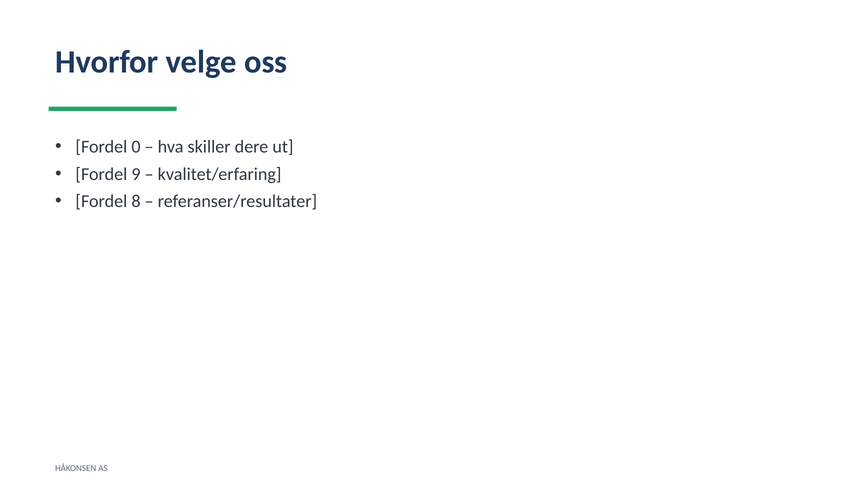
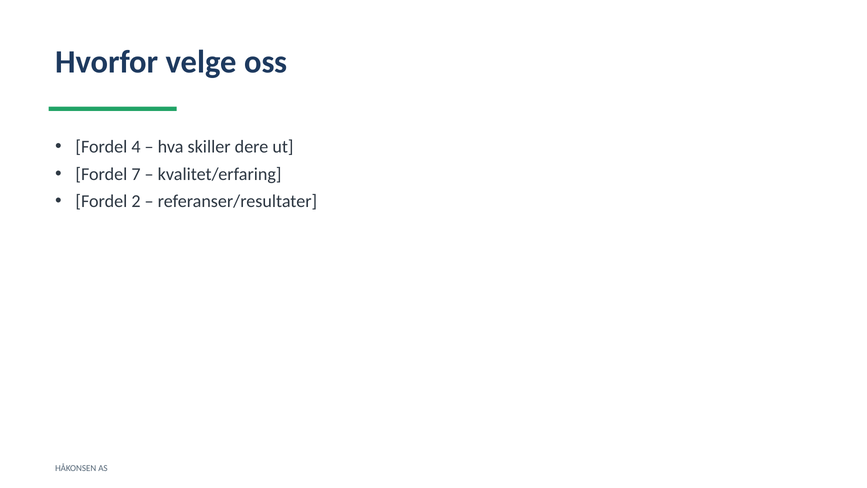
0: 0 -> 4 (136, 147)
9: 9 -> 7 (136, 174)
8: 8 -> 2 (136, 201)
